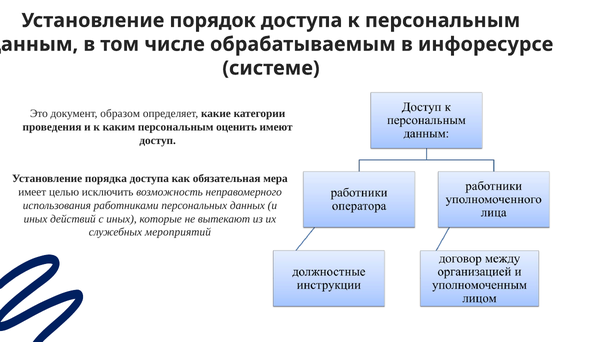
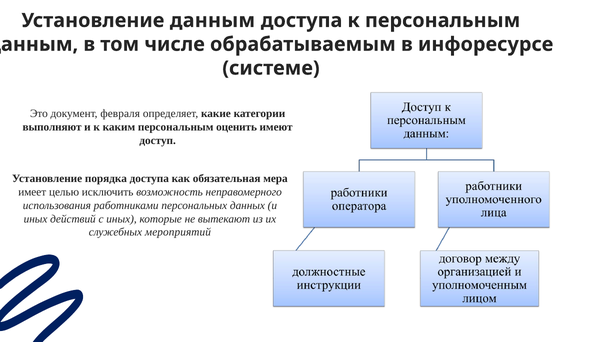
Установление порядок: порядок -> данным (212, 21)
образом: образом -> февраля (120, 114)
проведения: проведения -> выполняют (52, 127)
